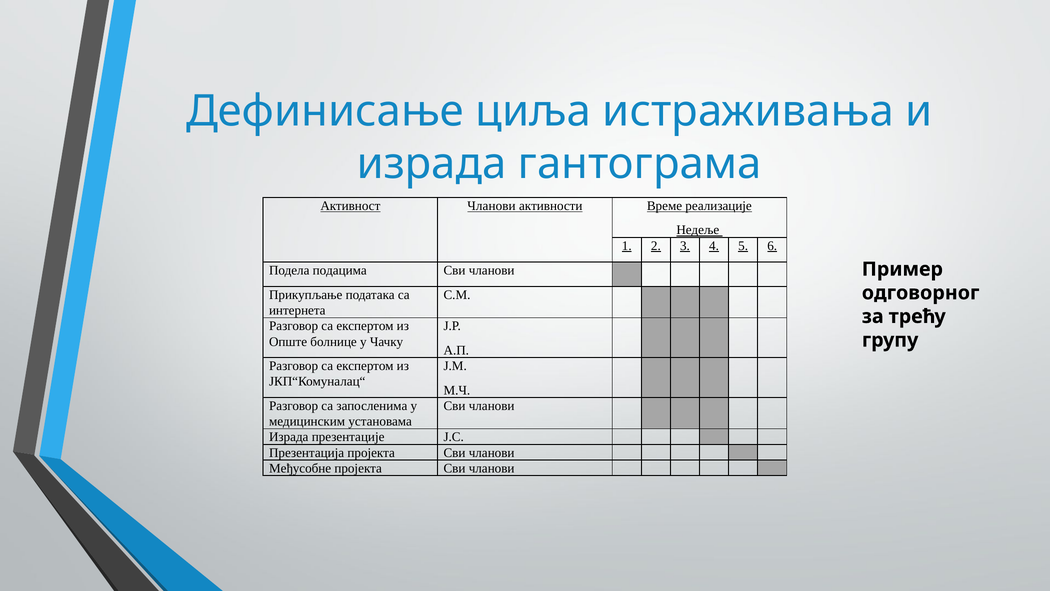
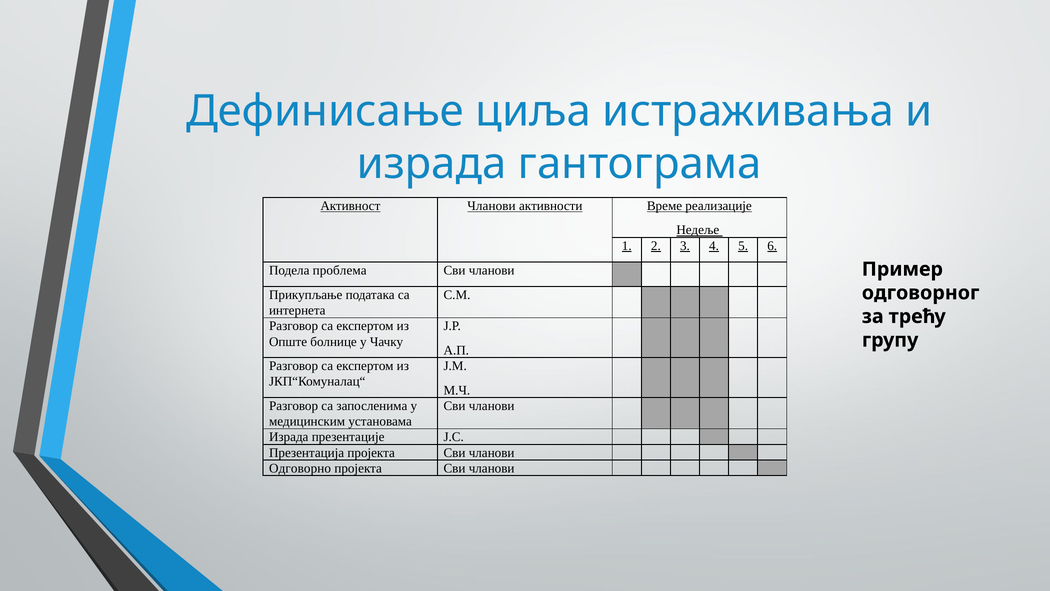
подацима: подацима -> проблема (340, 270)
Међусобне: Међусобне -> Одговорно (300, 468)
